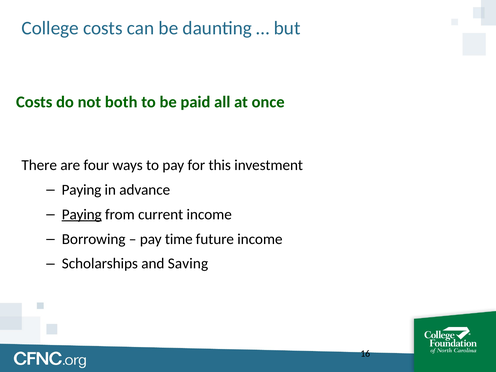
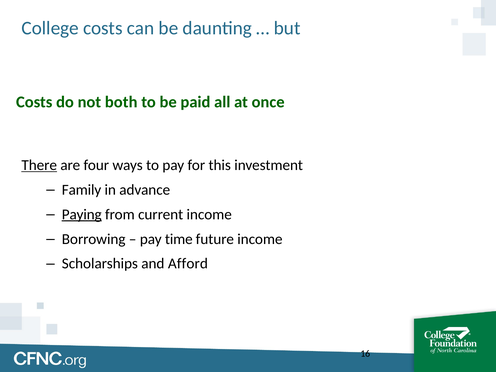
There underline: none -> present (39, 165)
Paying: Paying -> Family (82, 190)
Saving: Saving -> Afford (188, 264)
